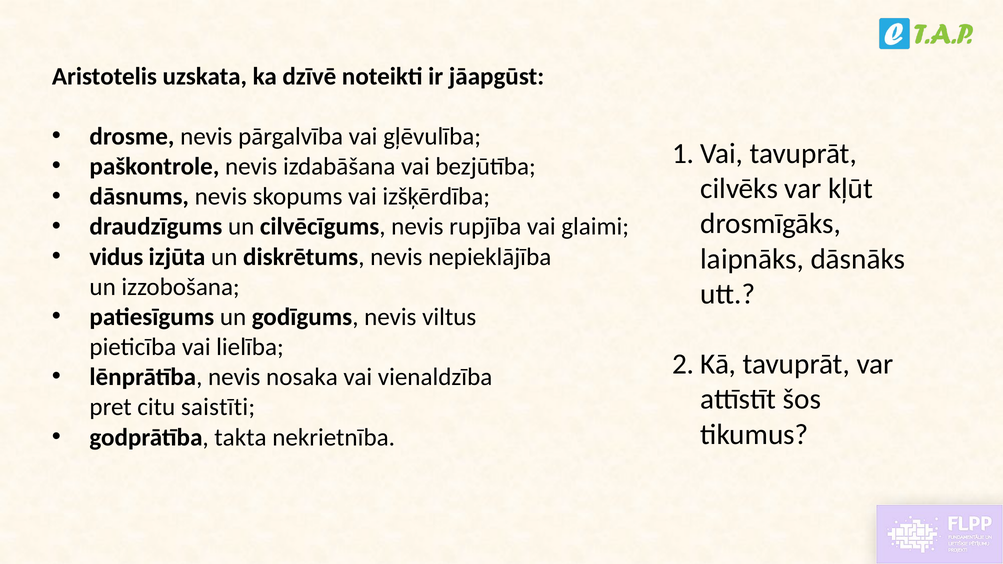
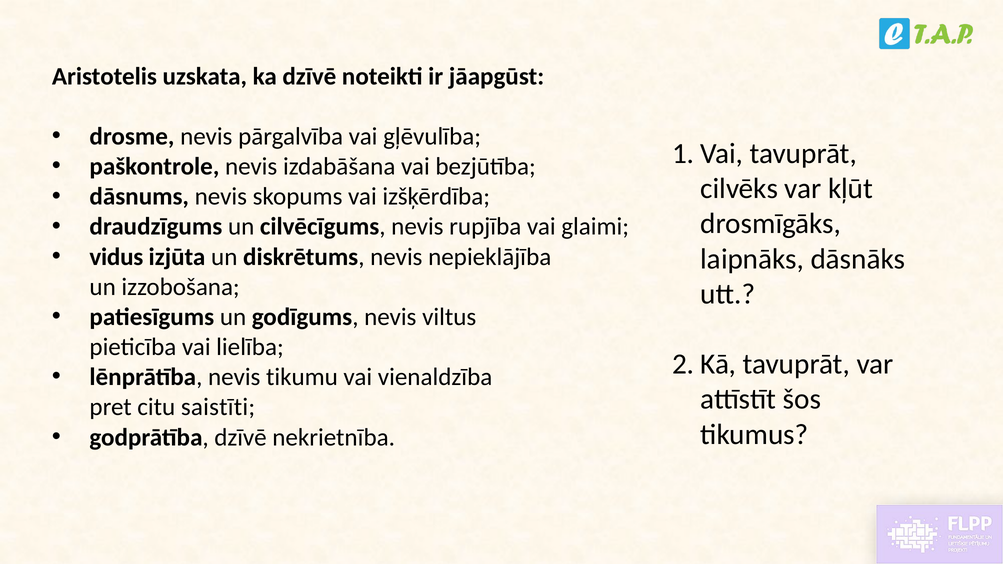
nosaka: nosaka -> tikumu (302, 377)
godprātība takta: takta -> dzīvē (240, 437)
